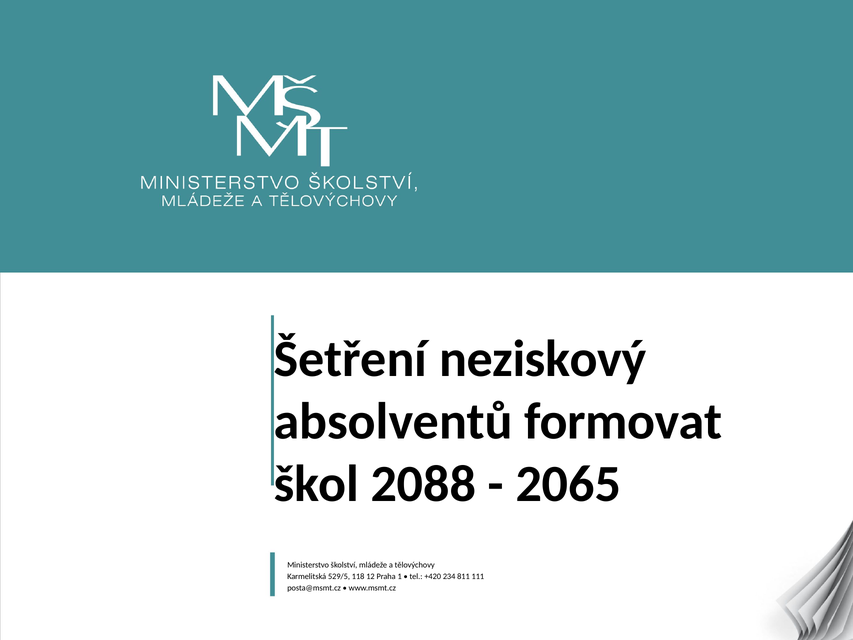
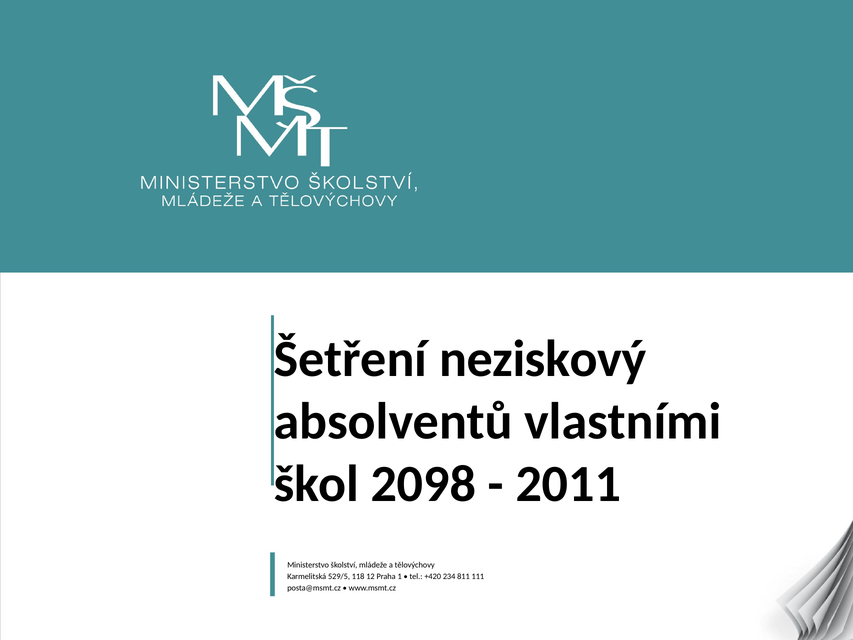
formovat: formovat -> vlastními (623, 422)
2088: 2088 -> 2098 (423, 484)
2065: 2065 -> 2011 (568, 484)
